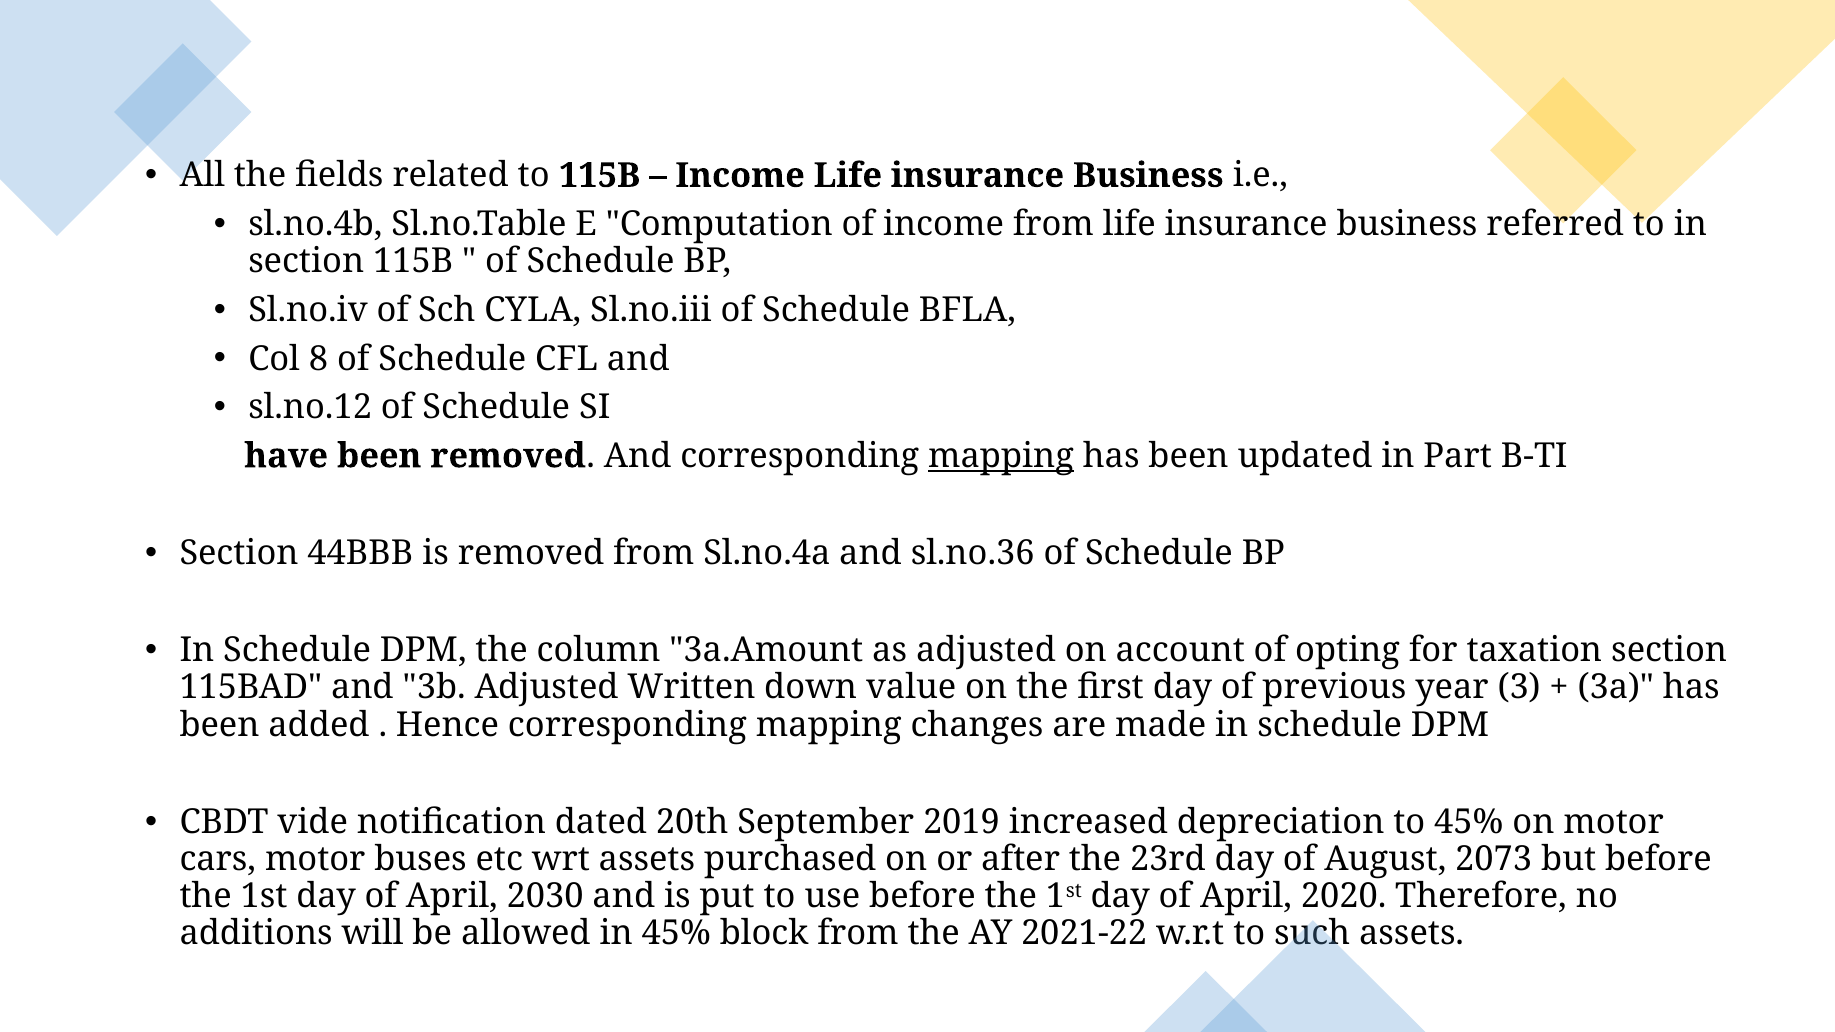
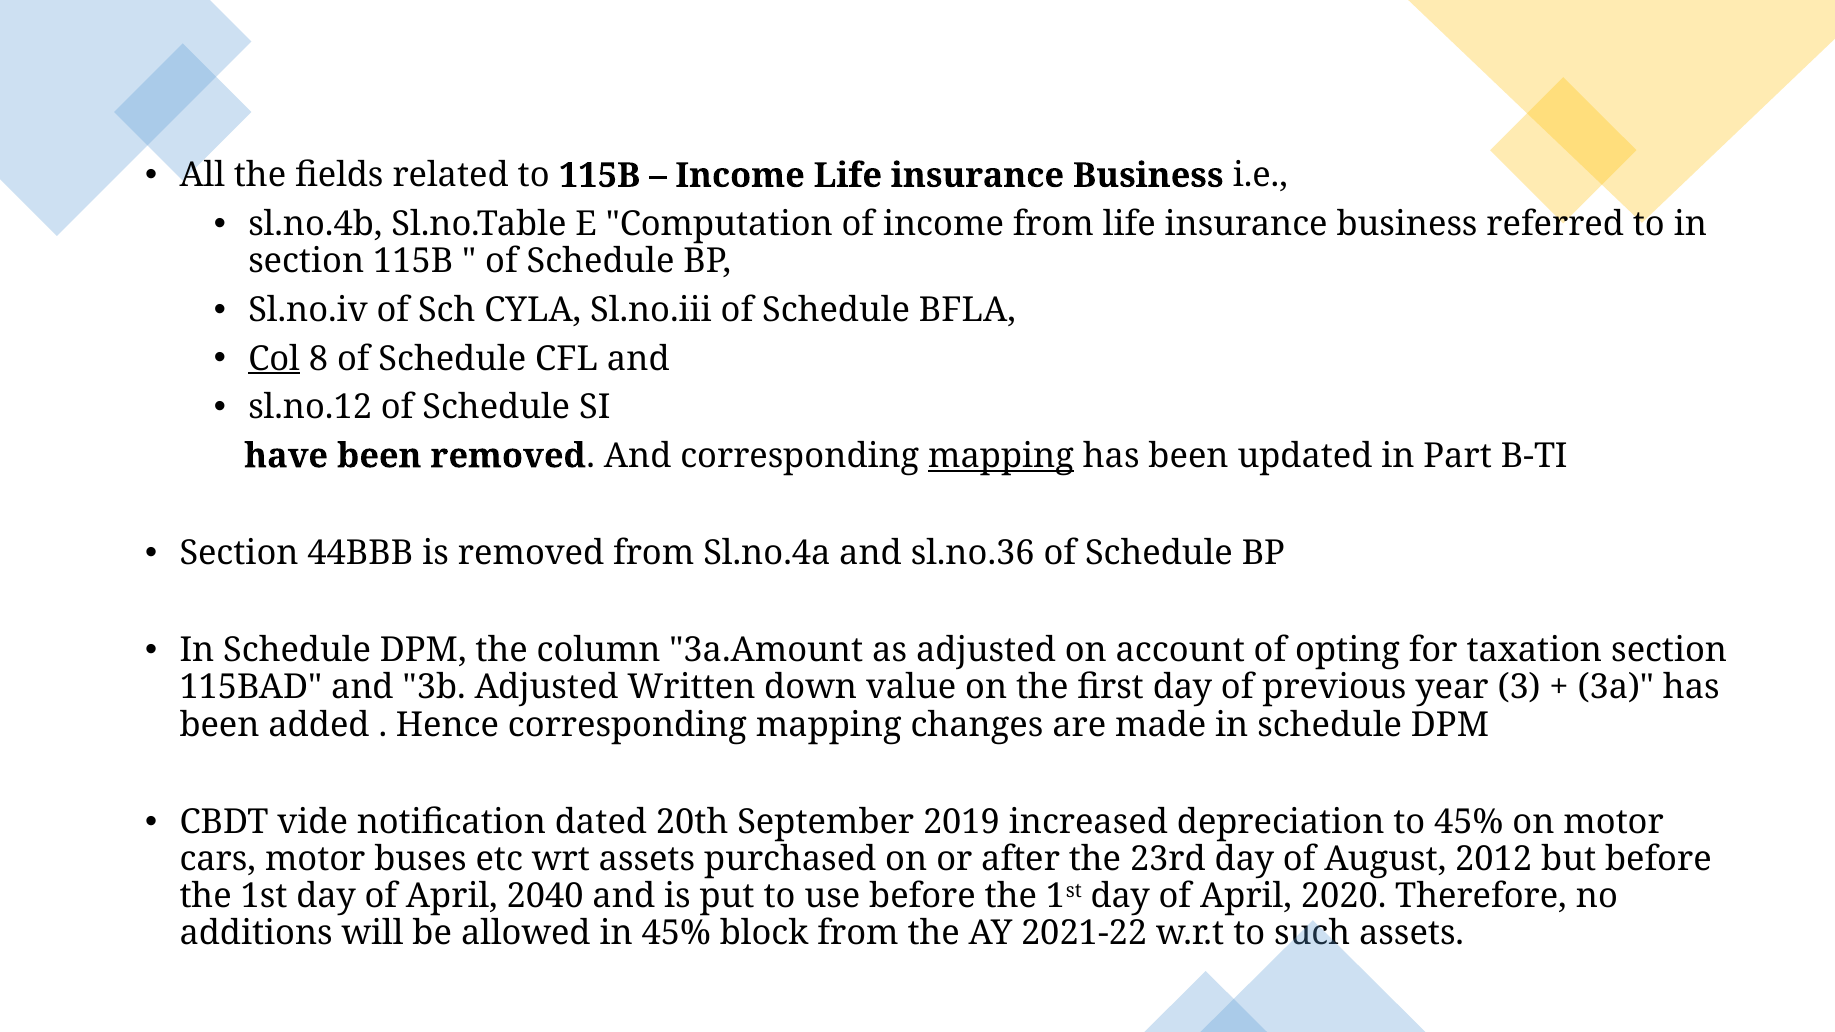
Col underline: none -> present (274, 359)
2073: 2073 -> 2012 (1494, 859)
2030: 2030 -> 2040 (545, 896)
